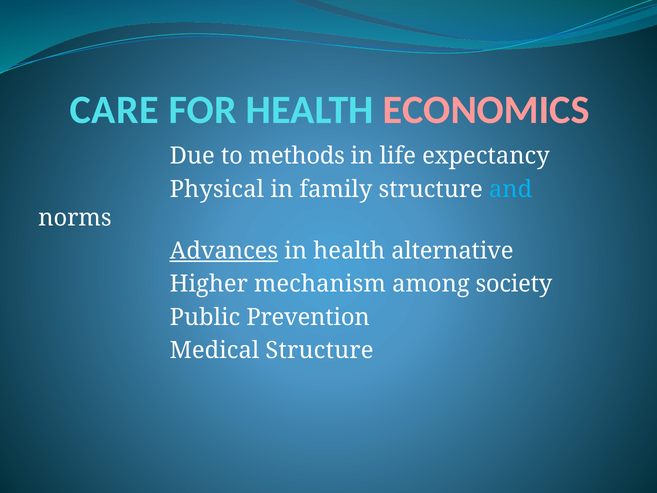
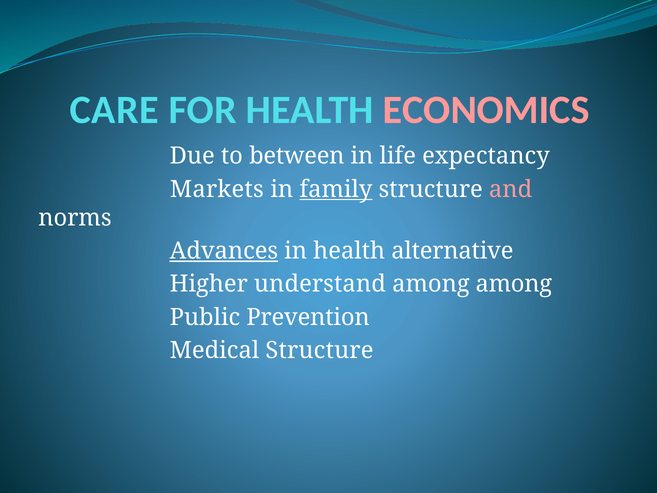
methods: methods -> between (297, 156)
Physical: Physical -> Markets (217, 189)
family underline: none -> present (336, 189)
and colour: light blue -> pink (511, 189)
mechanism: mechanism -> understand (320, 284)
among society: society -> among (514, 284)
